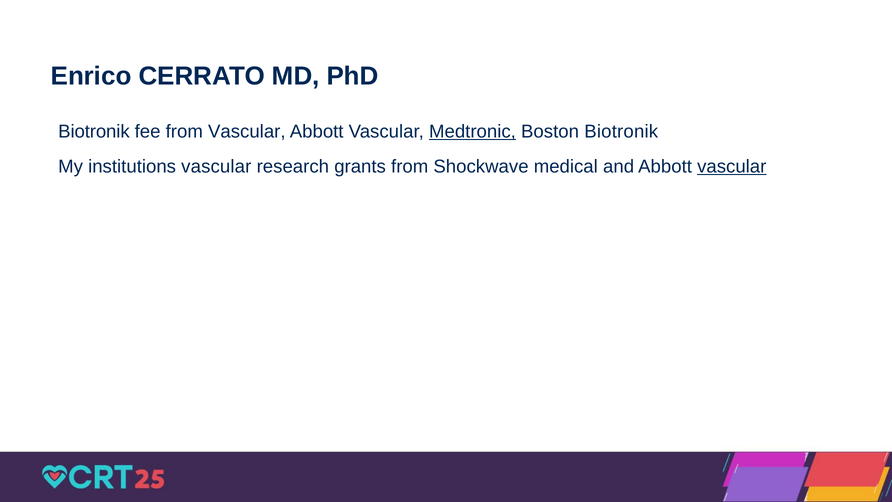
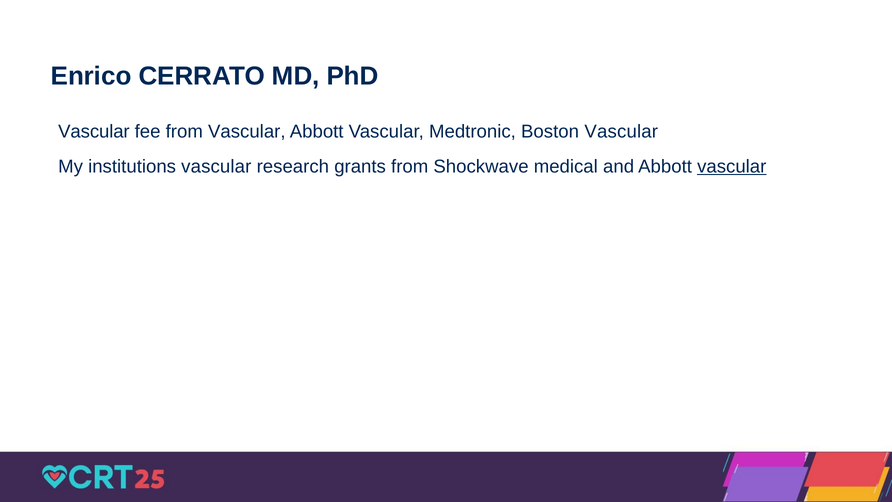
Biotronik: Biotronik -> Vascular (94, 131)
Medtronic underline: present -> none (472, 131)
Boston Biotronik: Biotronik -> Vascular (621, 131)
